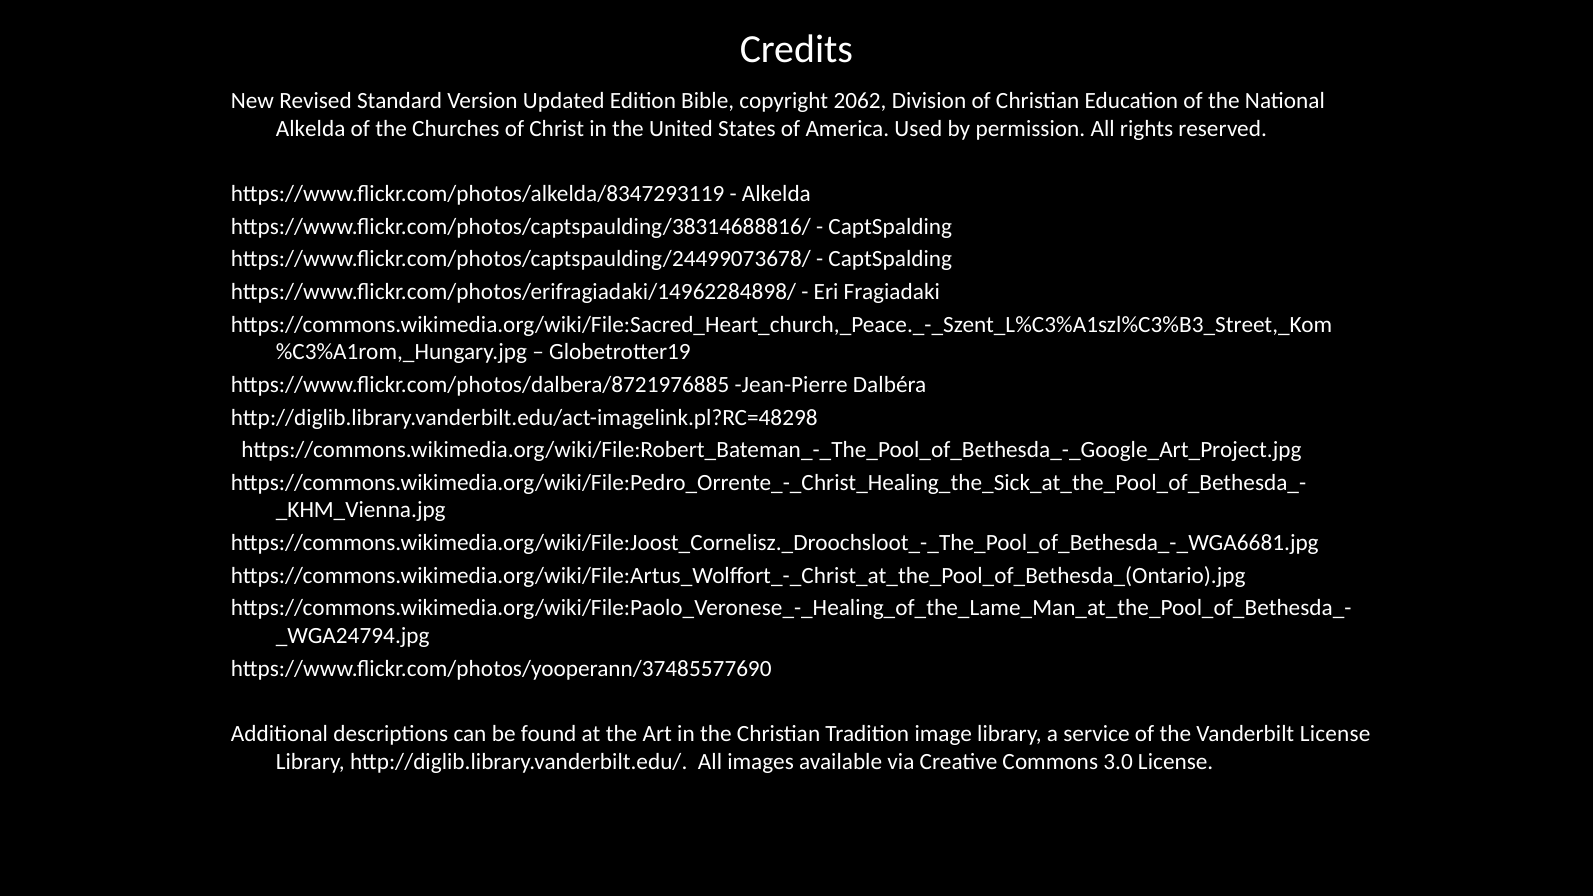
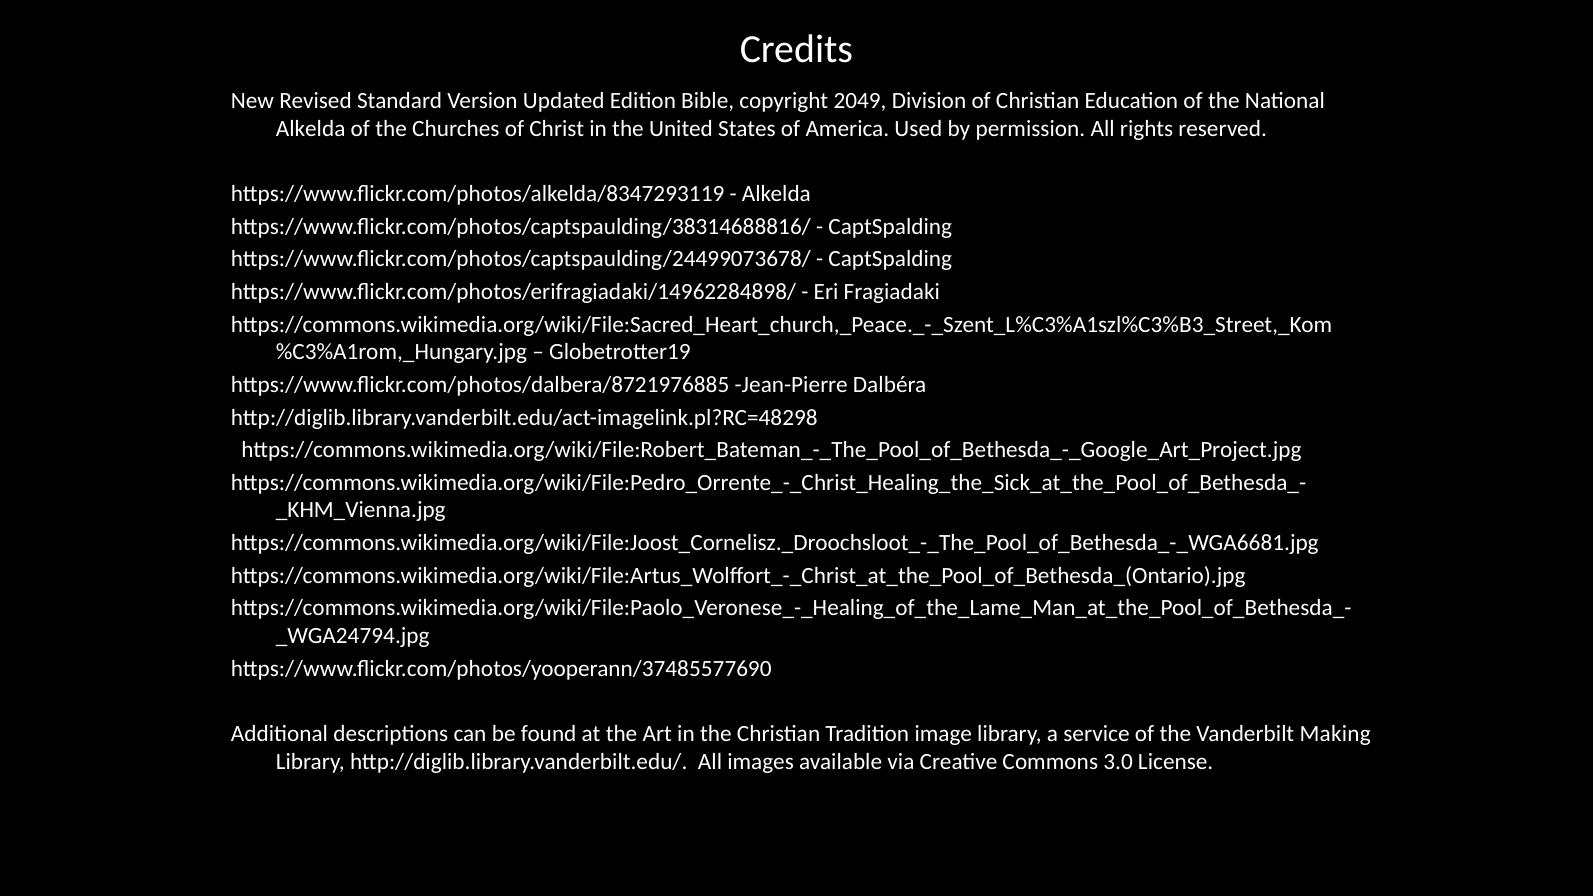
2062: 2062 -> 2049 (860, 101)
Vanderbilt License: License -> Making (1335, 734)
